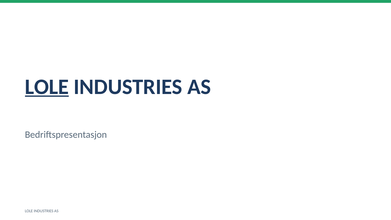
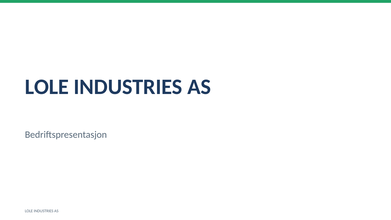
LOLE underline: present -> none (47, 87)
